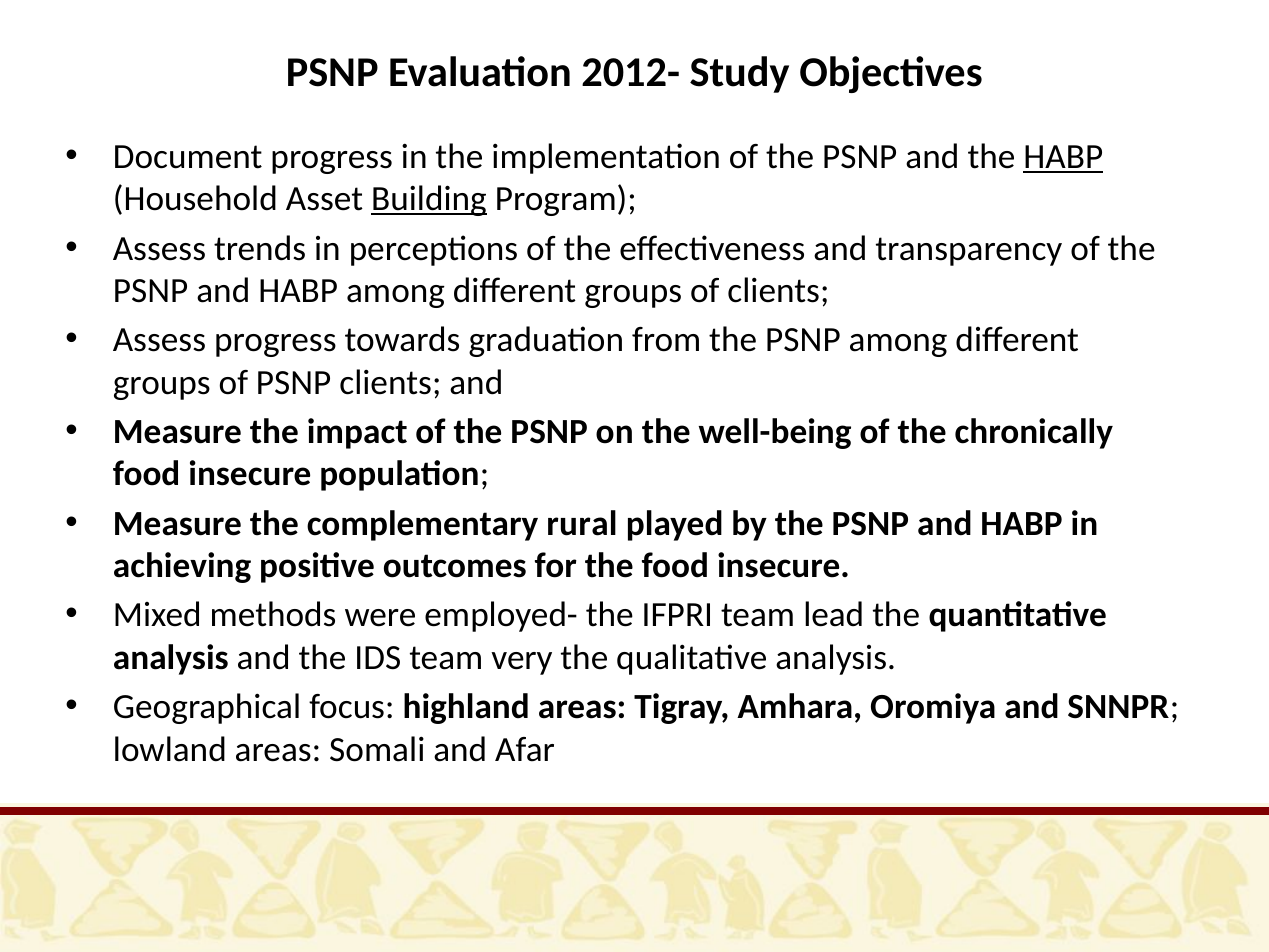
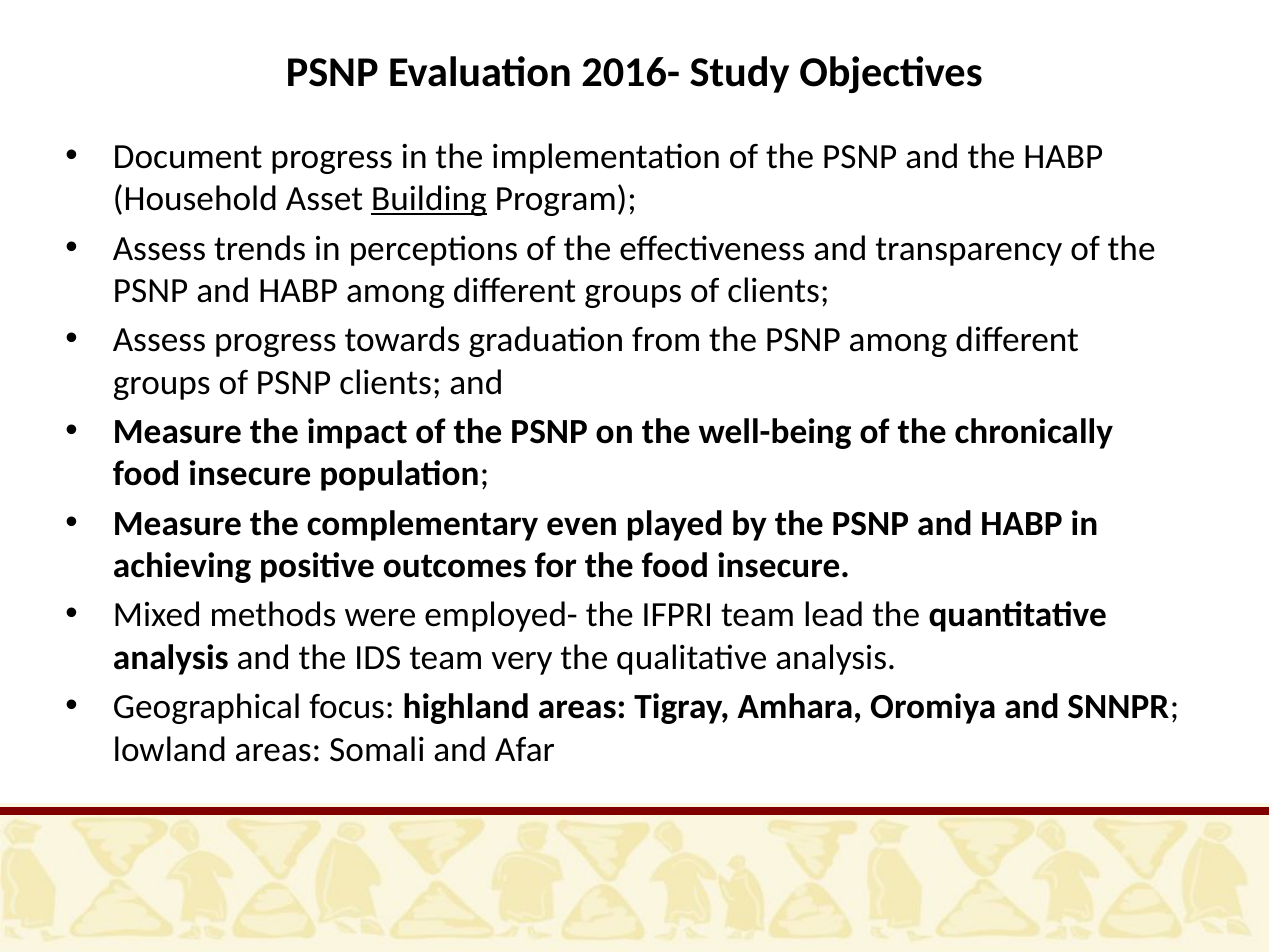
2012-: 2012- -> 2016- (631, 73)
HABP underline: present -> none (1063, 157)
rural: rural -> even (582, 523)
